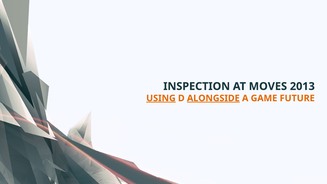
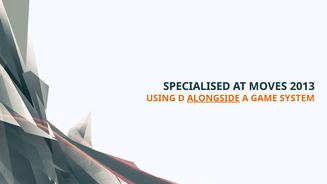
INSPECTION: INSPECTION -> SPECIALISED (197, 86)
USING underline: present -> none (161, 98)
FUTURE: FUTURE -> SYSTEM (297, 98)
